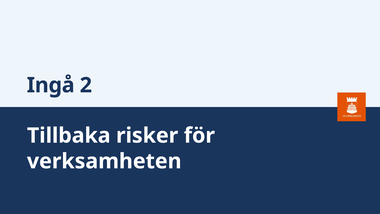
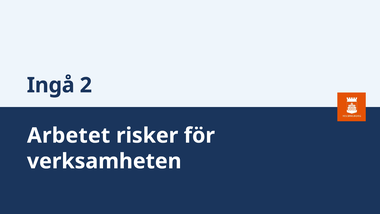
Tillbaka: Tillbaka -> Arbetet (69, 135)
